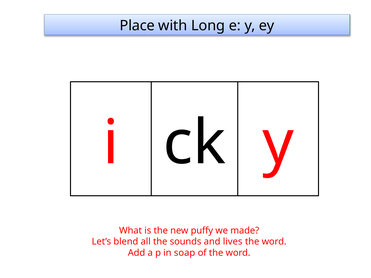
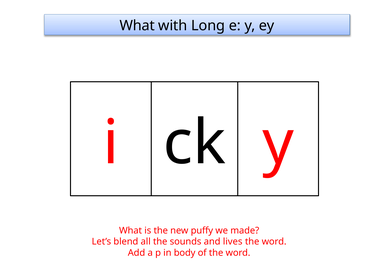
Place: Place -> What (137, 26)
soap: soap -> body (185, 253)
